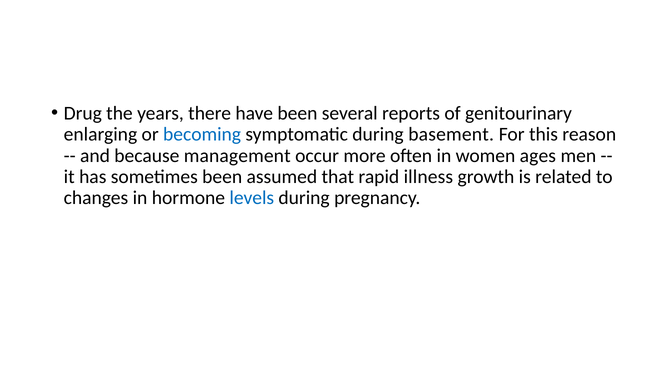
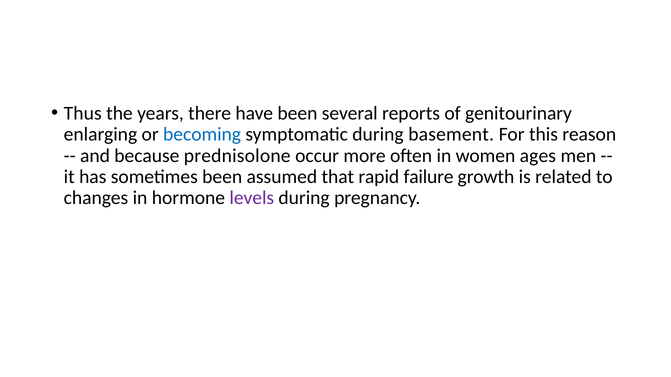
Drug: Drug -> Thus (83, 113)
management: management -> prednisolone (237, 156)
illness: illness -> failure (429, 177)
levels colour: blue -> purple (252, 198)
